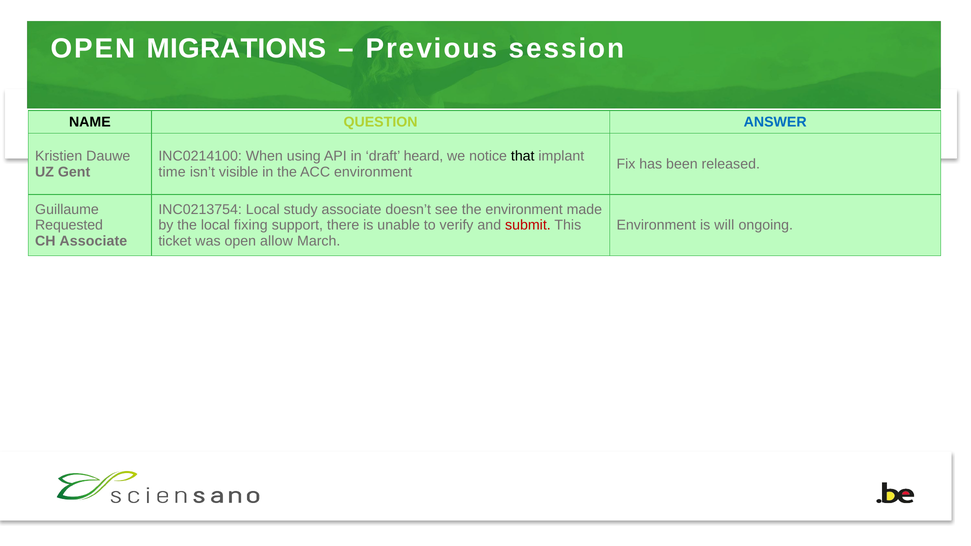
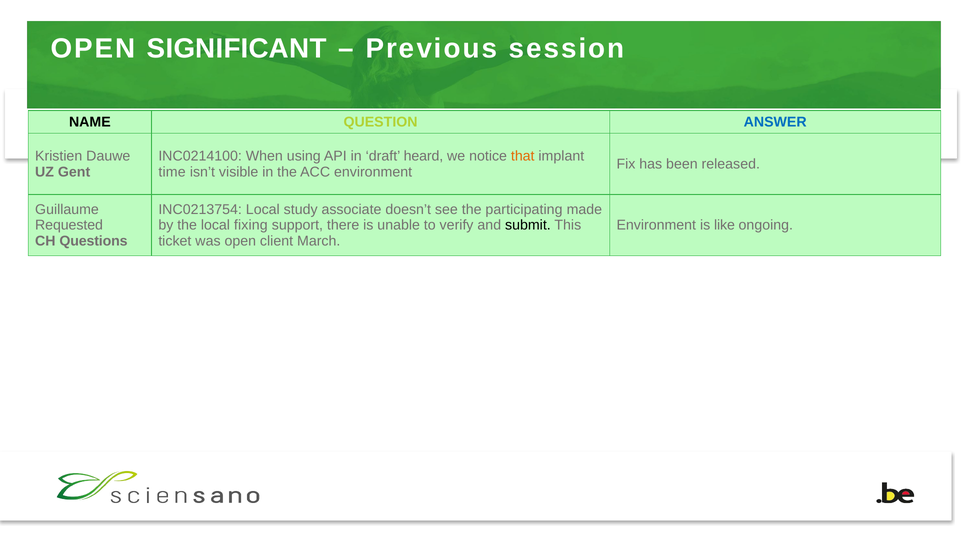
MIGRATIONS: MIGRATIONS -> SIGNIFICANT (237, 49)
that colour: black -> orange (523, 156)
the environment: environment -> participating (524, 209)
submit colour: red -> black (528, 225)
will: will -> like (724, 225)
CH Associate: Associate -> Questions (93, 241)
allow: allow -> client (277, 241)
